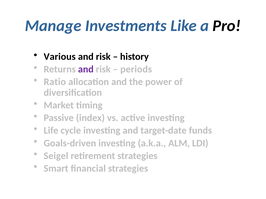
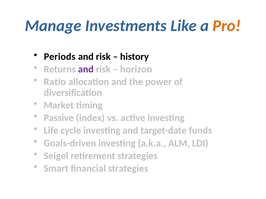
Pro colour: black -> orange (227, 26)
Various: Various -> Periods (60, 57)
periods: periods -> horizon (136, 69)
